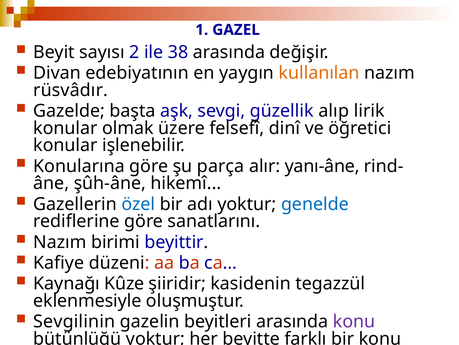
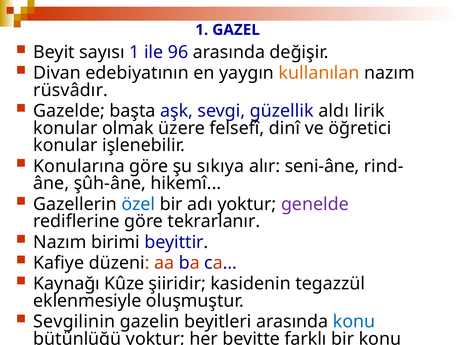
sayısı 2: 2 -> 1 (134, 52)
38: 38 -> 96 (178, 52)
alıp: alıp -> aldı (334, 111)
parça: parça -> sıkıya (221, 166)
yanı-âne: yanı-âne -> seni-âne (322, 166)
genelde colour: blue -> purple (315, 204)
sanatlarını: sanatlarını -> tekrarlanır (214, 221)
konu colour: purple -> blue (354, 321)
